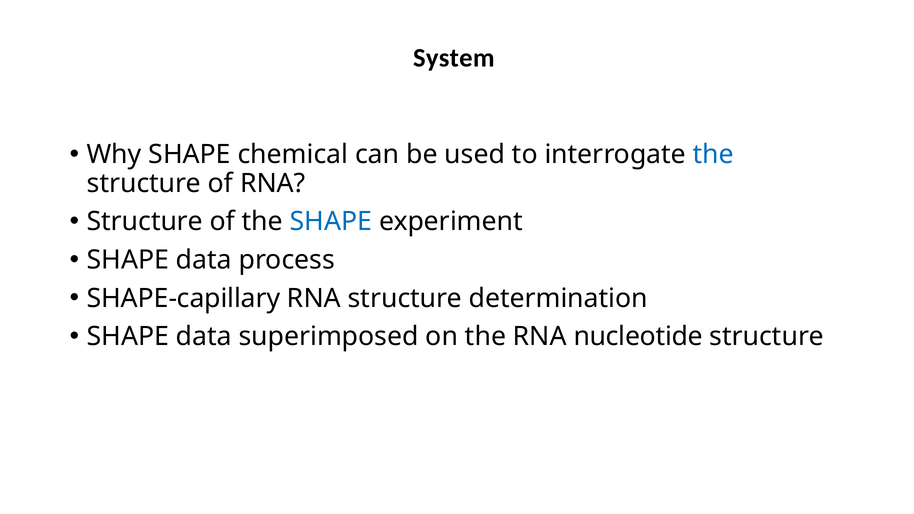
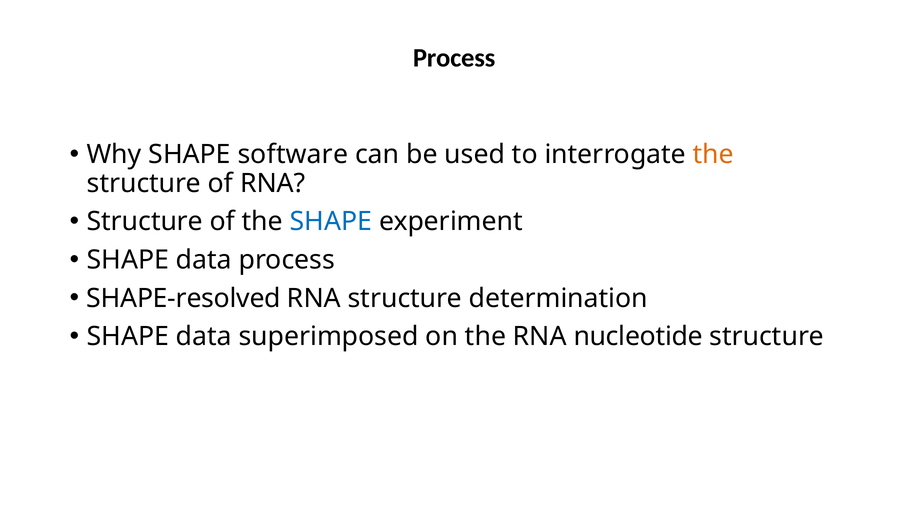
System: System -> Process (454, 58)
chemical: chemical -> software (293, 155)
the colour: blue -> orange (713, 155)
SHAPE-capillary: SHAPE-capillary -> SHAPE-resolved (184, 298)
